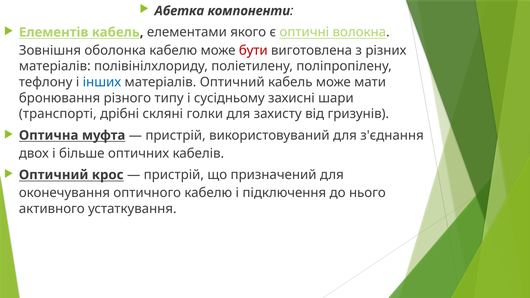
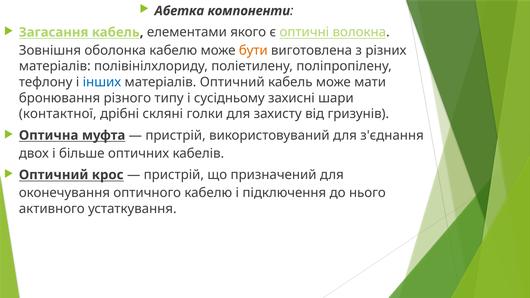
Елементів: Елементів -> Загасання (54, 32)
бути colour: red -> orange (253, 50)
транспорті: транспорті -> контактної (58, 114)
